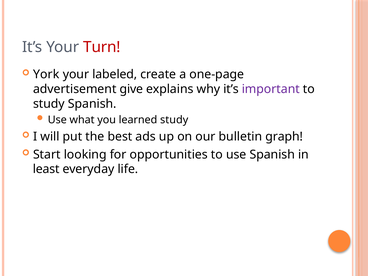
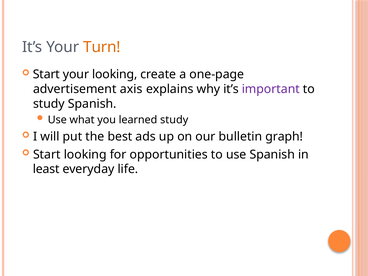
Turn colour: red -> orange (102, 47)
York: York -> Start (46, 74)
your labeled: labeled -> looking (115, 74)
give: give -> axis (131, 89)
